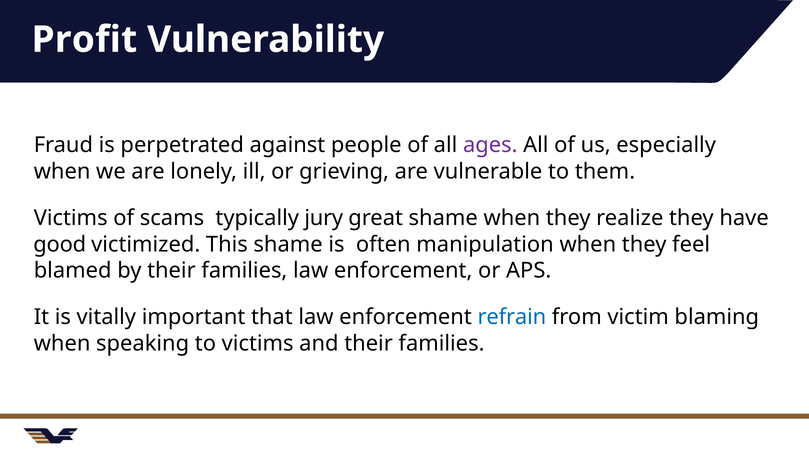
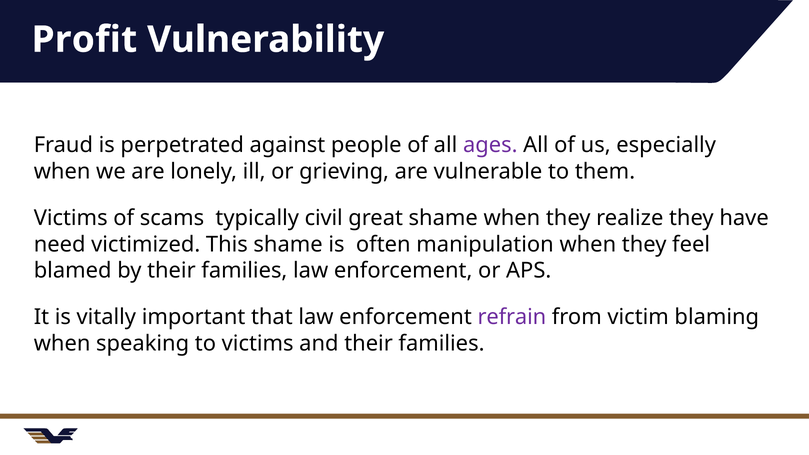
jury: jury -> civil (324, 218)
good: good -> need (60, 244)
refrain colour: blue -> purple (512, 317)
